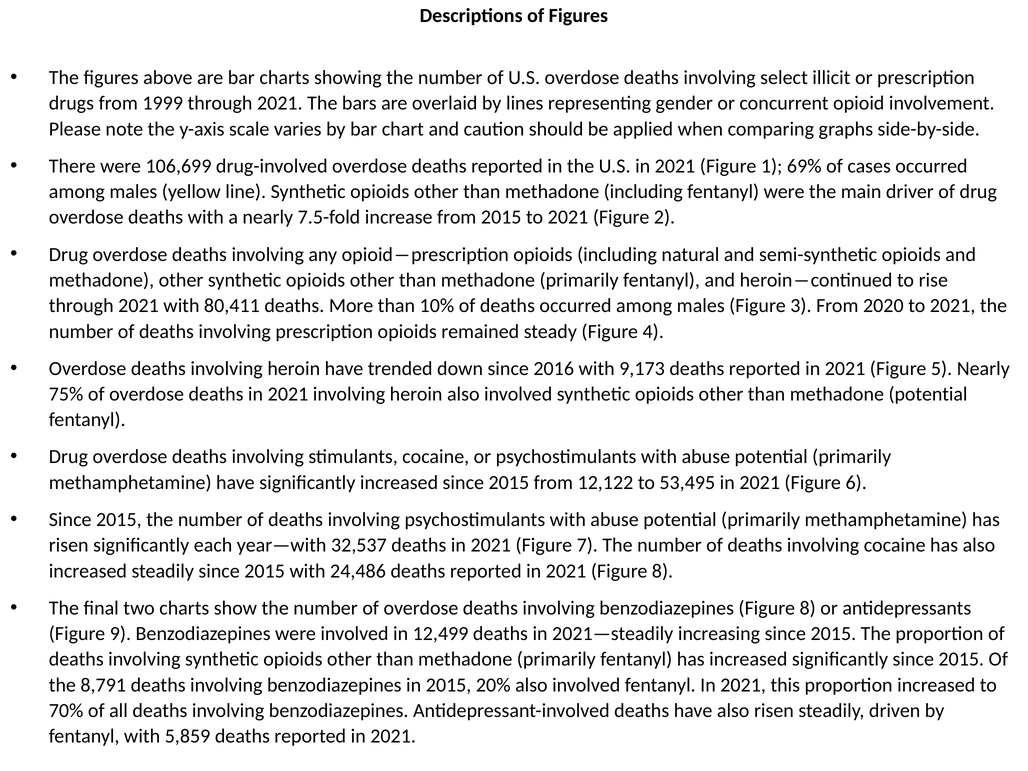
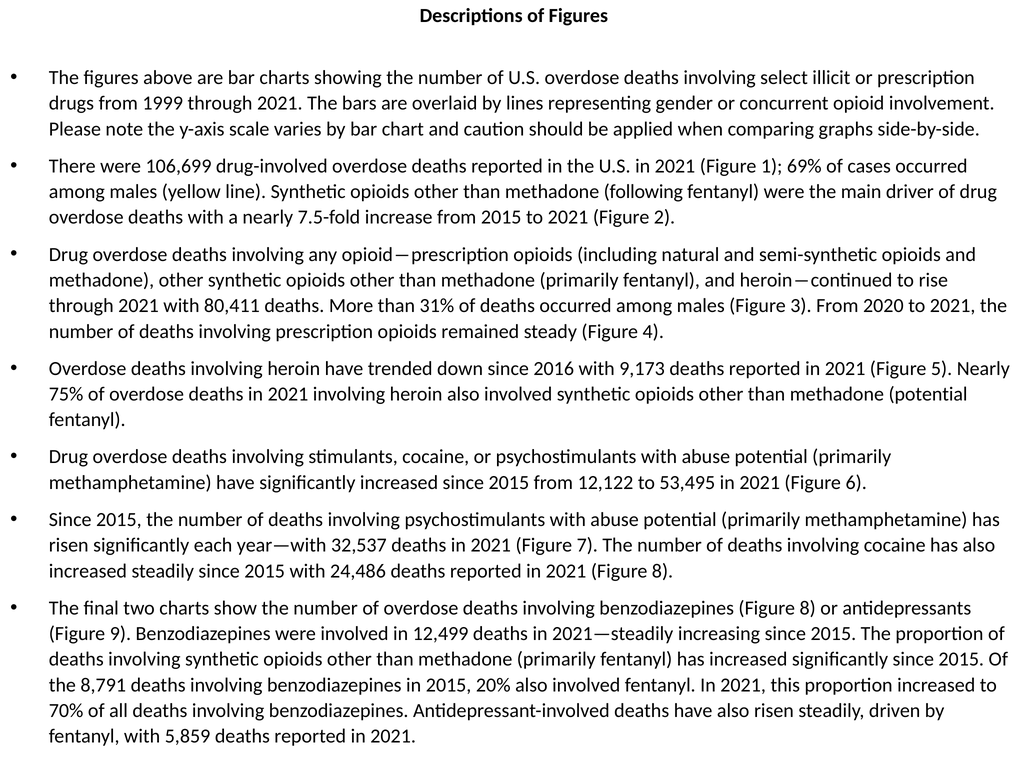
methadone including: including -> following (643, 192)
10%: 10% -> 31% (437, 306)
